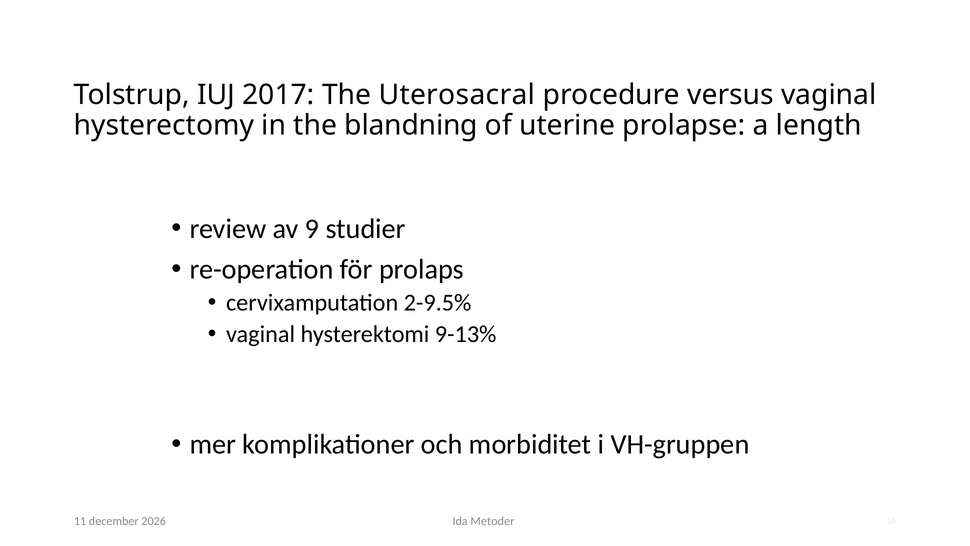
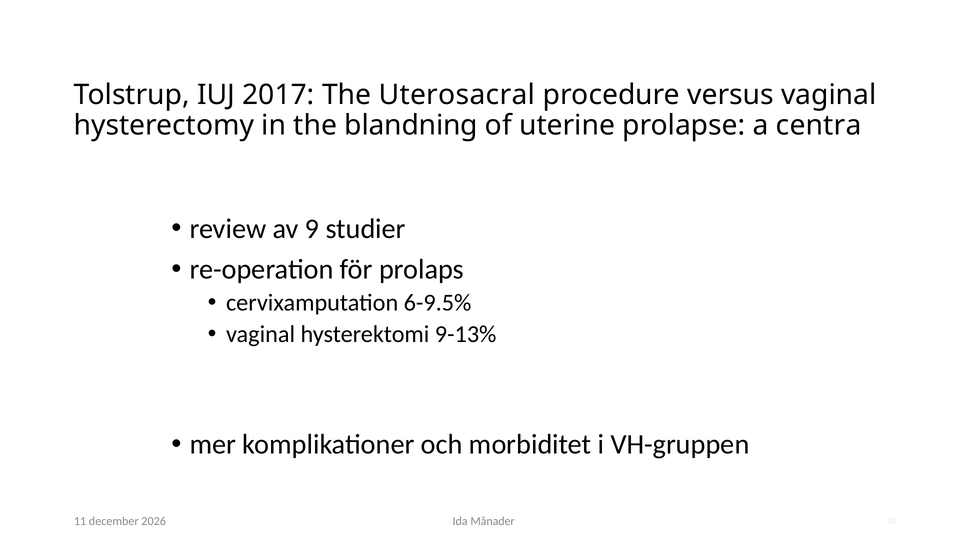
length: length -> centra (819, 125)
2-9.5%: 2-9.5% -> 6-9.5% (438, 303)
Metoder: Metoder -> Månader (493, 521)
